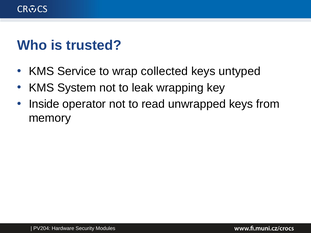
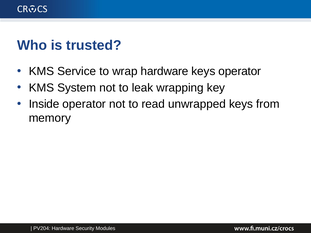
wrap collected: collected -> hardware (165, 71)
keys untyped: untyped -> operator (240, 71)
